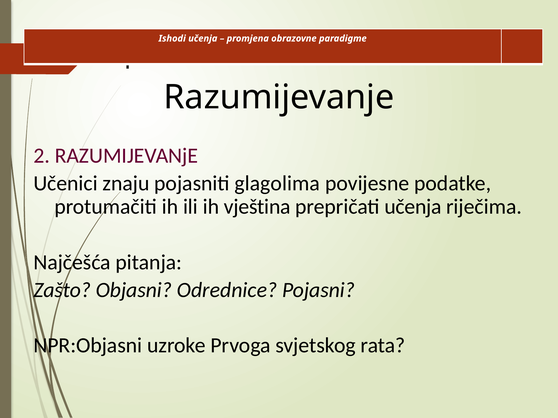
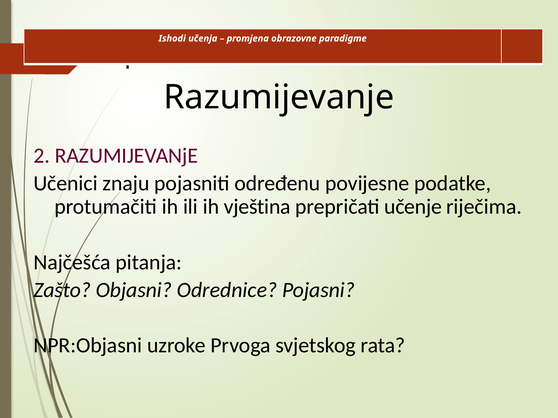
glagolima: glagolima -> određenu (277, 184)
prepričati učenja: učenja -> učenje (413, 207)
